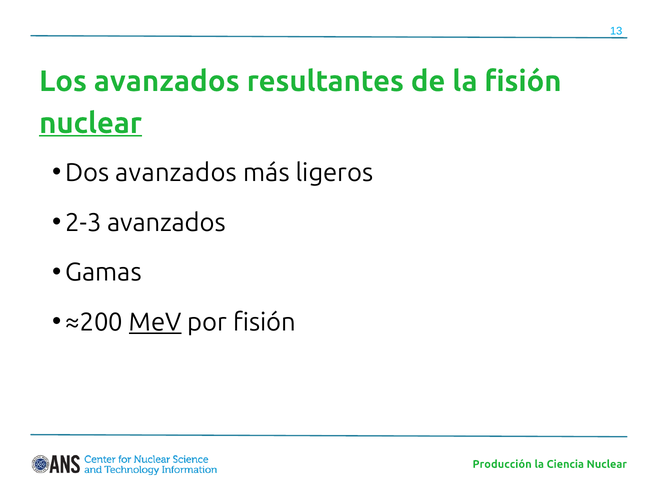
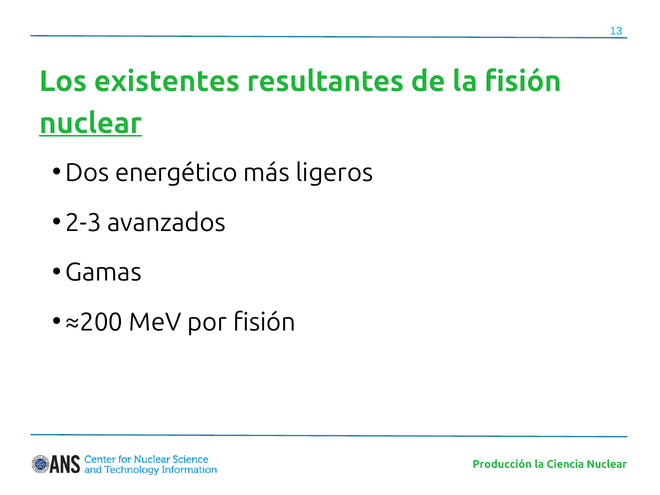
Los avanzados: avanzados -> existentes (167, 81)
Dos avanzados: avanzados -> energético (176, 173)
MeV underline: present -> none (155, 322)
